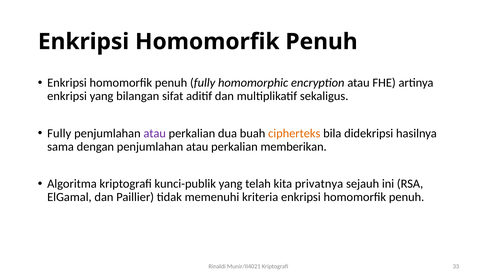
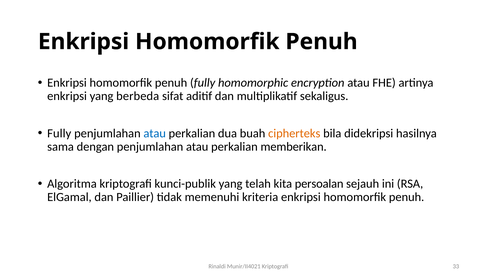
bilangan: bilangan -> berbeda (138, 96)
atau colour: purple -> blue (155, 134)
privatnya: privatnya -> persoalan (319, 184)
